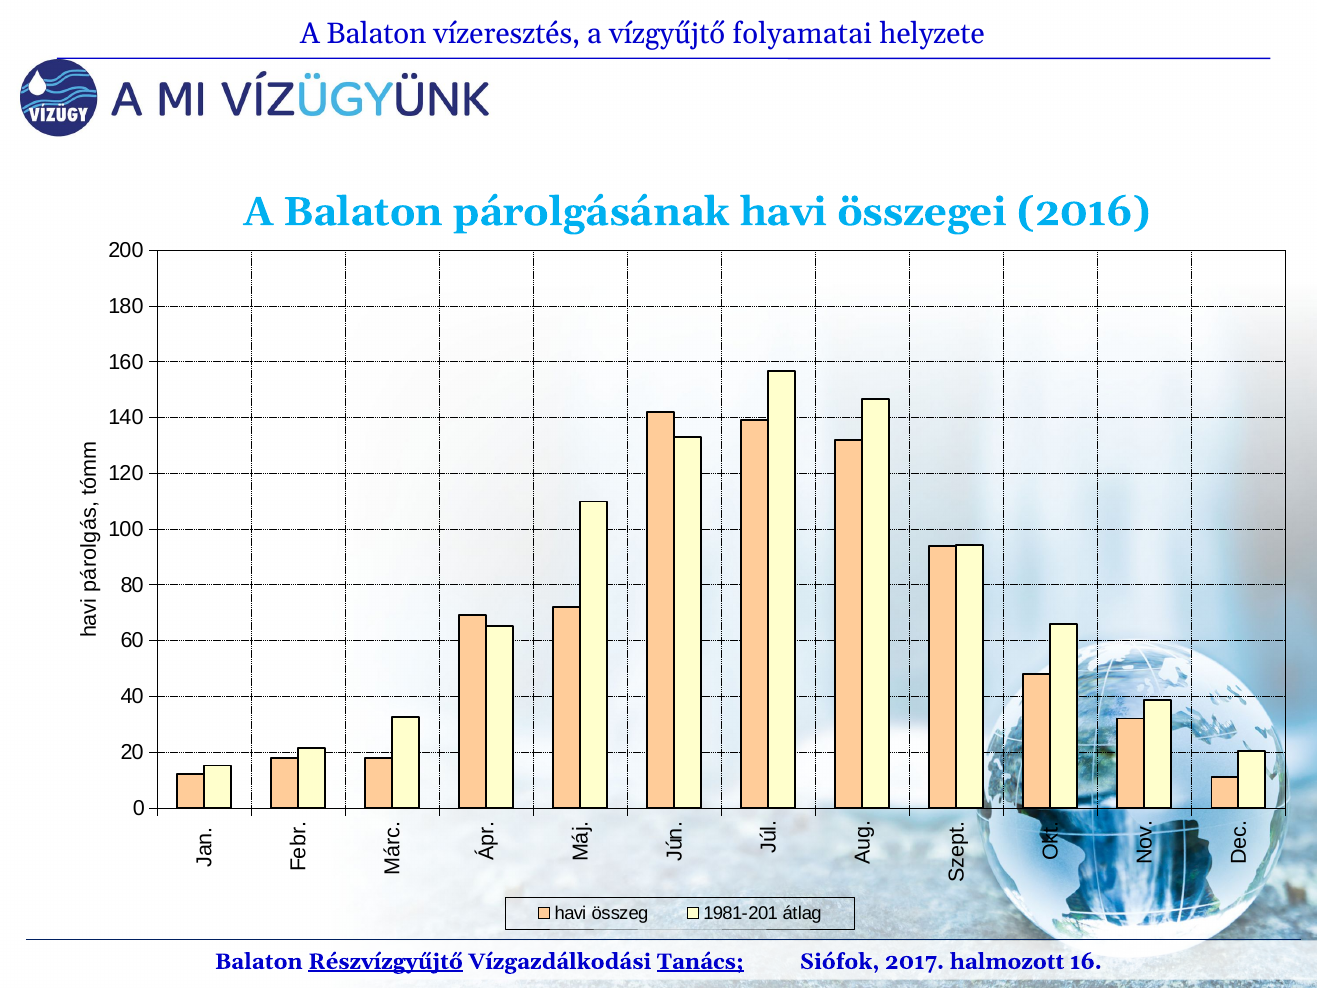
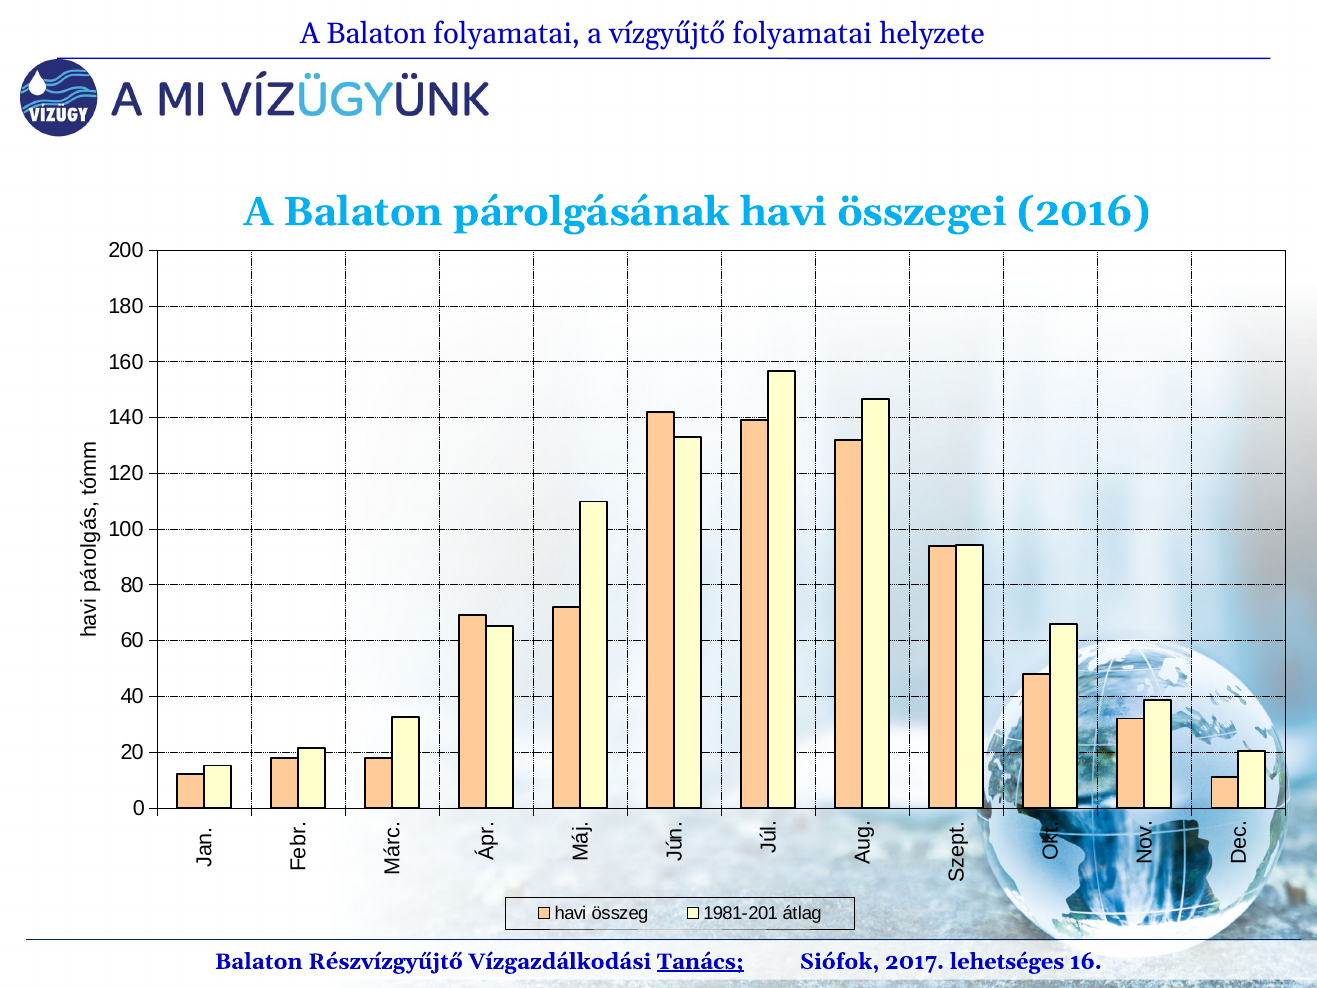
Balaton vízeresztés: vízeresztés -> folyamatai (507, 34)
Részvízgyűjtő underline: present -> none (386, 961)
halmozott: halmozott -> lehetséges (1007, 961)
